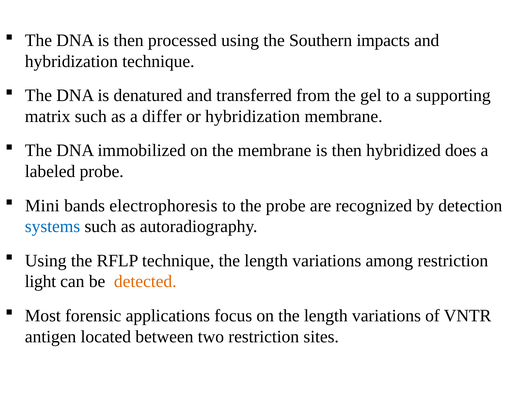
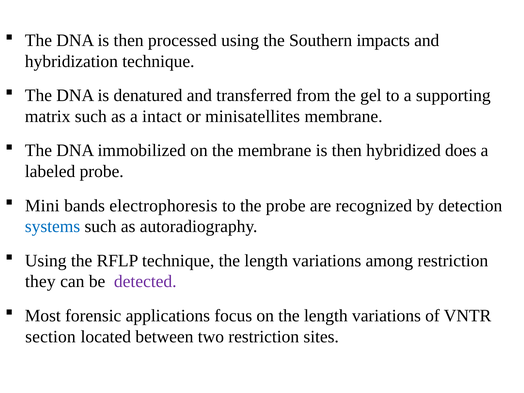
differ: differ -> intact (162, 117)
or hybridization: hybridization -> minisatellites (253, 117)
light: light -> they (40, 282)
detected colour: orange -> purple (145, 282)
antigen: antigen -> section (50, 337)
